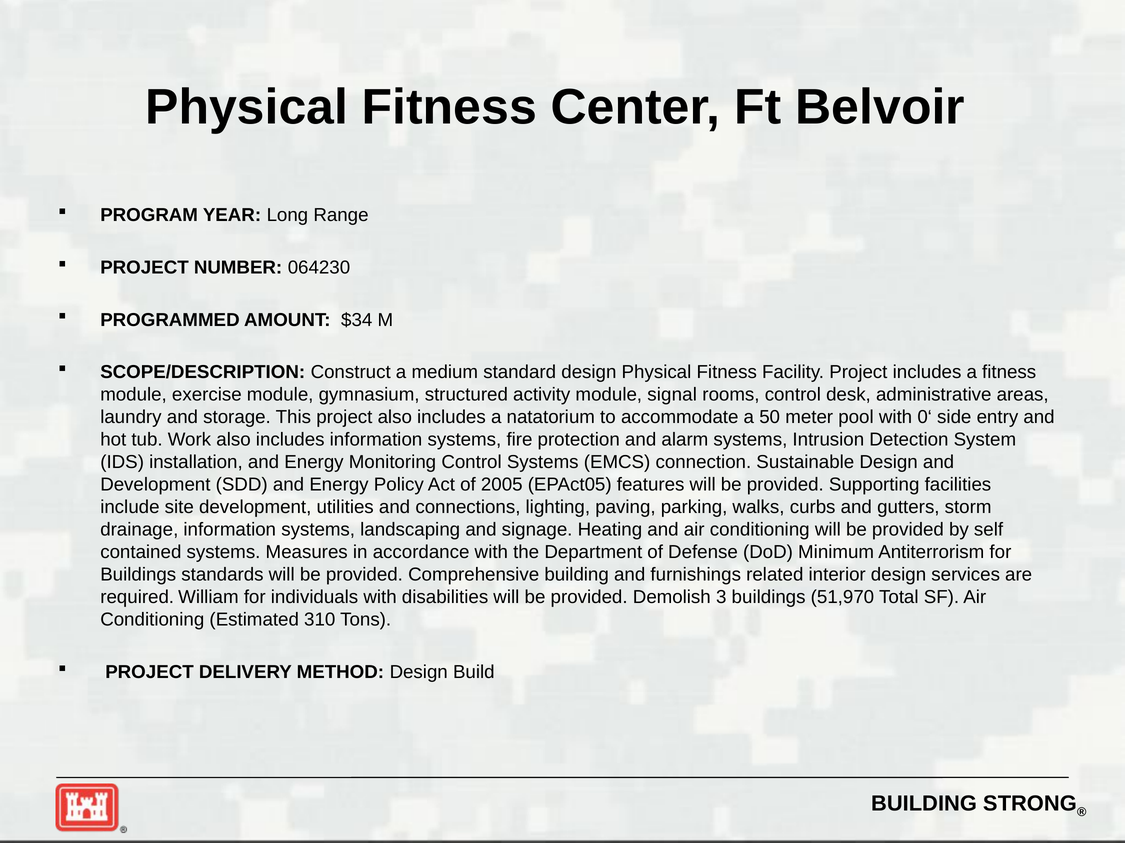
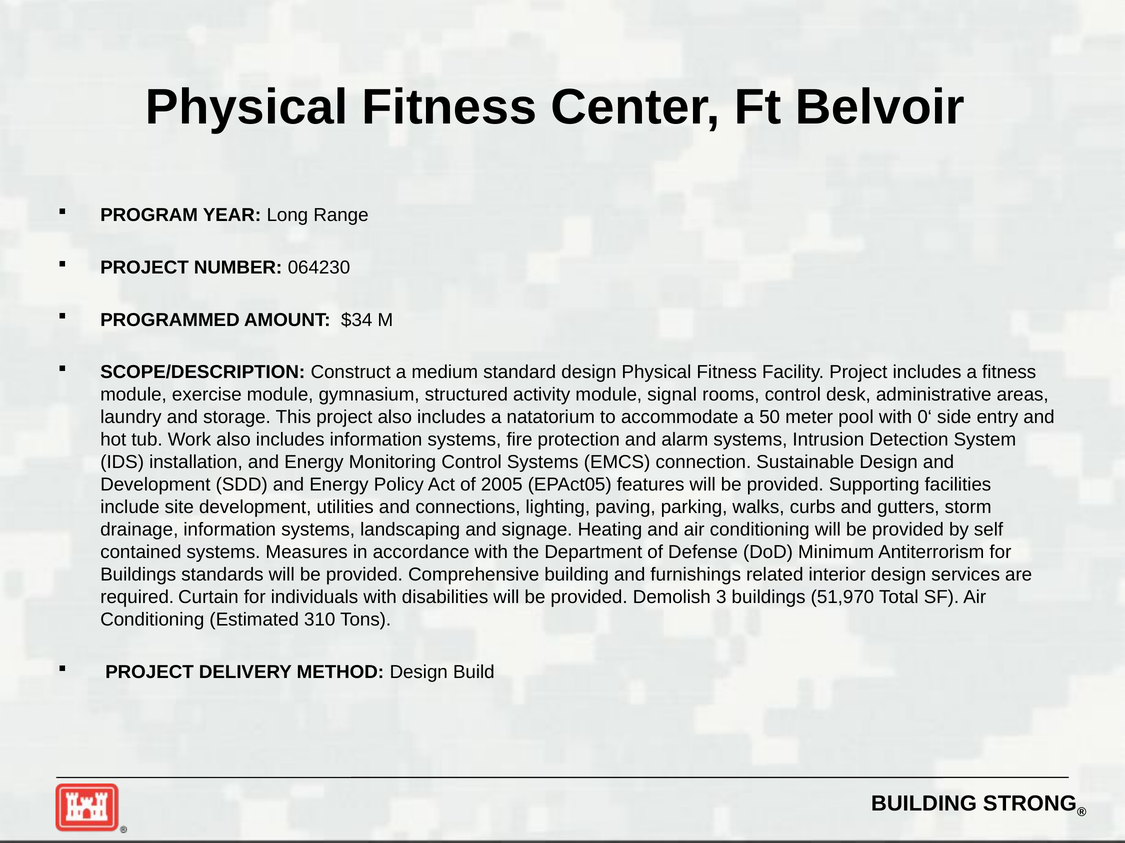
William: William -> Curtain (208, 598)
